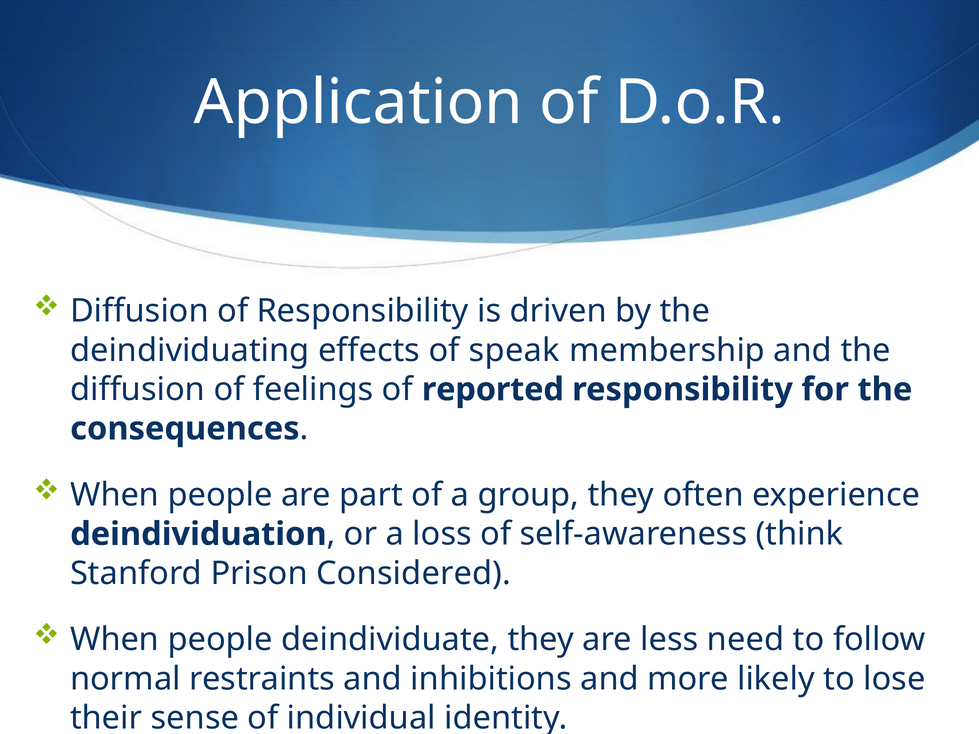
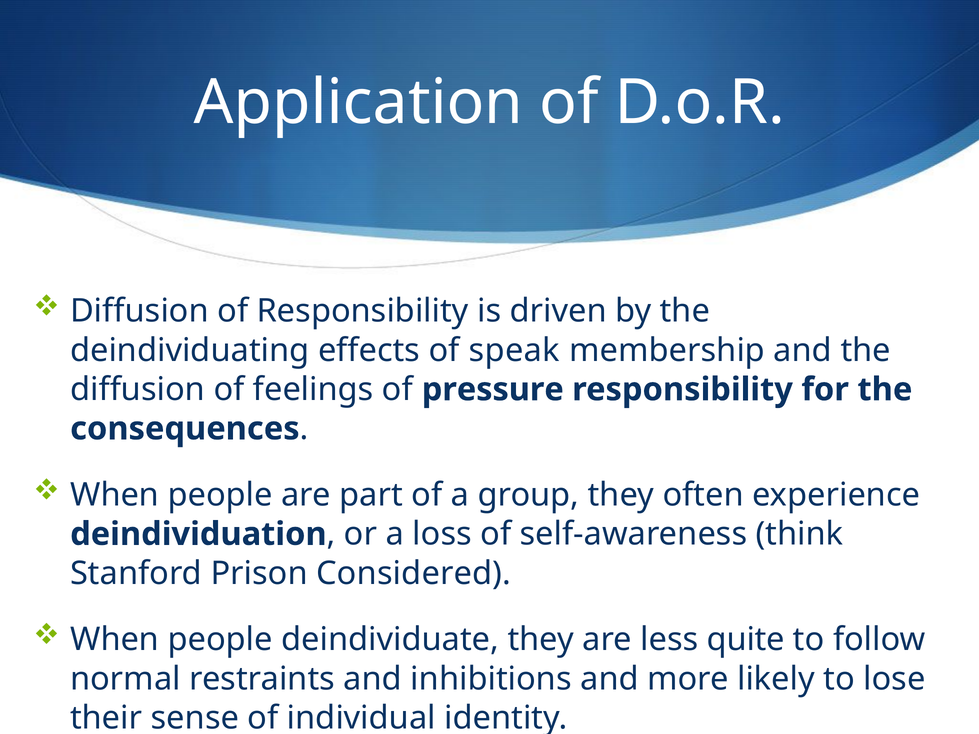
reported: reported -> pressure (493, 390)
need: need -> quite (746, 640)
